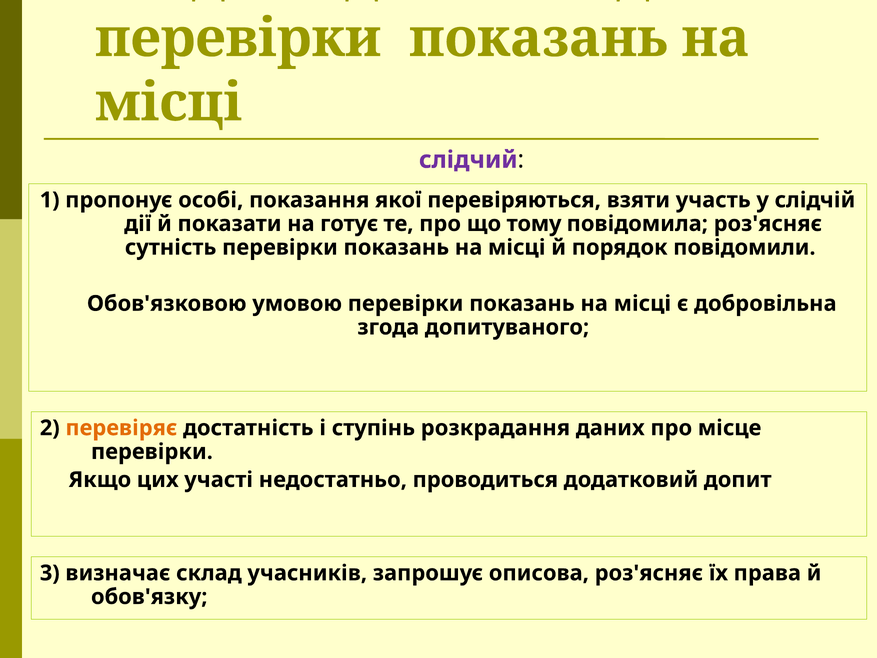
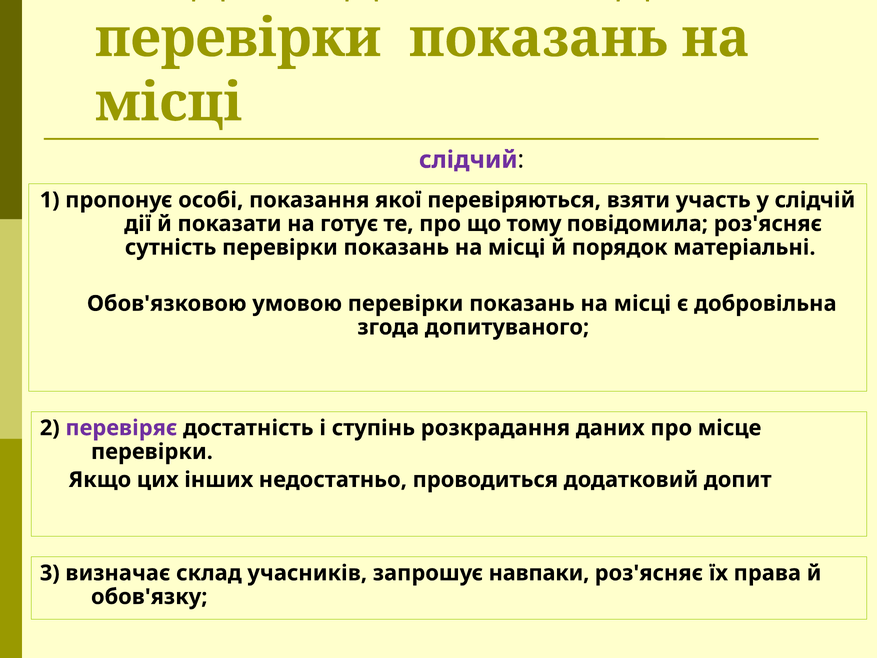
повідомили: повідомили -> матеріальні (744, 247)
перевіряє colour: orange -> purple (121, 428)
участі: участі -> інших (219, 480)
описова: описова -> навпаки (539, 573)
